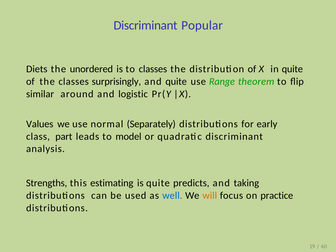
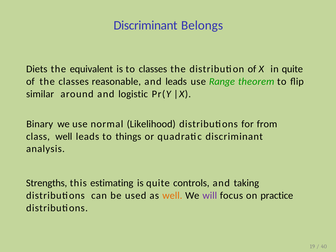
Popular: Popular -> Belongs (202, 25)
unordered: unordered -> equivalent (91, 69)
surprisingly: surprisingly -> reasonable (116, 82)
and quite: quite -> leads (176, 82)
Values: Values -> Binary (40, 124)
Separately: Separately -> Likelihood (151, 124)
early: early -> from (267, 124)
class part: part -> well (64, 137)
model: model -> things (128, 137)
predicts: predicts -> controls (191, 183)
well colour: blue -> orange (172, 196)
will colour: orange -> purple (210, 196)
